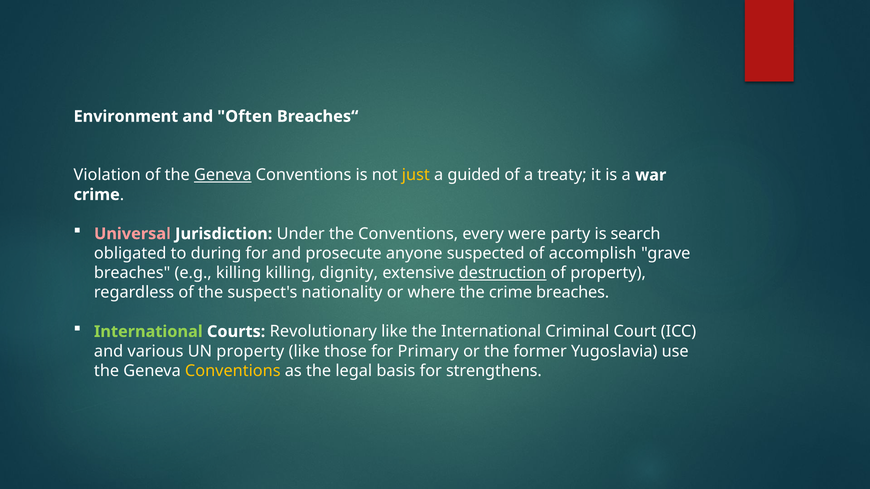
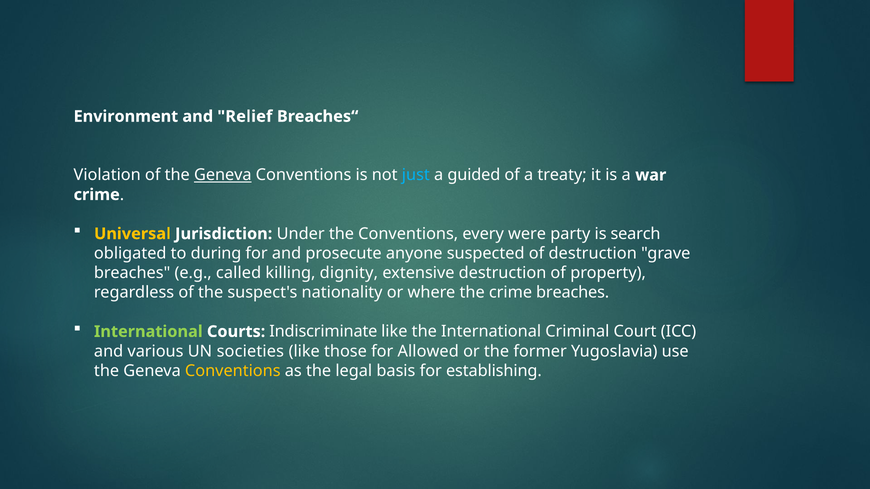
Often: Often -> Relief (245, 117)
just colour: yellow -> light blue (416, 175)
Universal colour: pink -> yellow (132, 234)
of accomplish: accomplish -> destruction (593, 254)
e.g killing: killing -> called (239, 273)
destruction underline: present -> none (503, 273)
Revolutionary: Revolutionary -> Indiscriminate (323, 332)
UN property: property -> societies (250, 351)
Primary: Primary -> Allowed (428, 351)
strengthens: strengthens -> establishing (494, 371)
